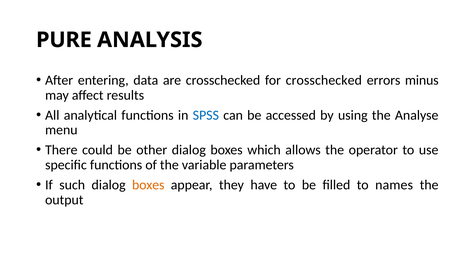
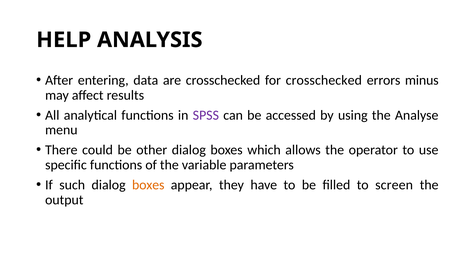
PURE: PURE -> HELP (64, 40)
SPSS colour: blue -> purple (206, 115)
names: names -> screen (394, 185)
